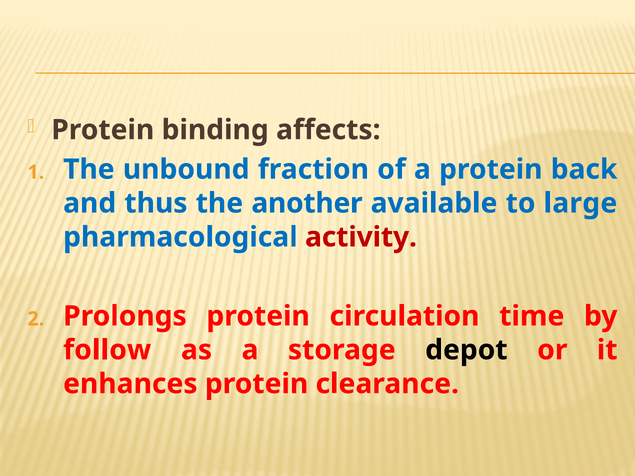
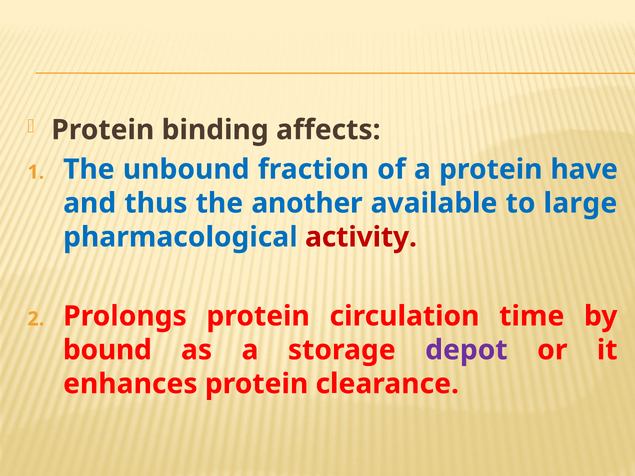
back: back -> have (584, 169)
follow: follow -> bound (107, 350)
depot colour: black -> purple (466, 350)
